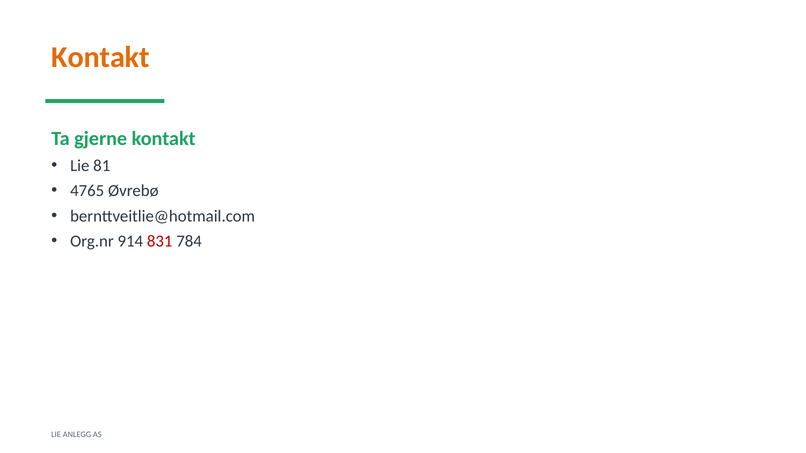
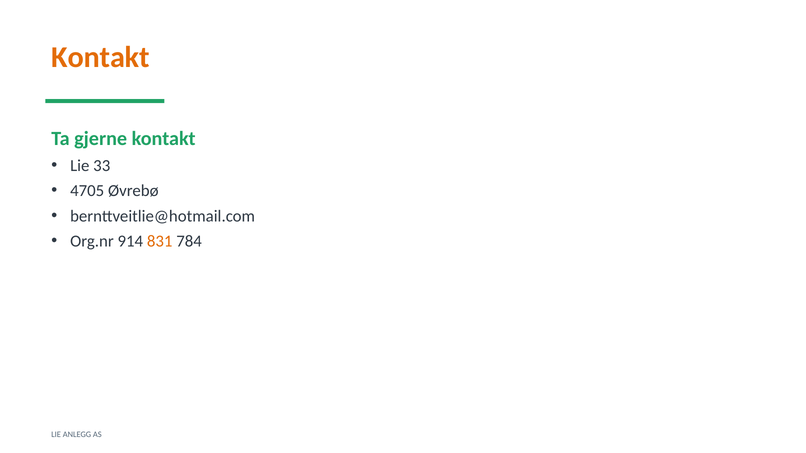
81: 81 -> 33 (102, 166)
4765: 4765 -> 4705 (87, 191)
831 colour: red -> orange (160, 241)
